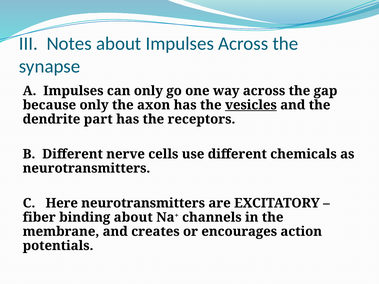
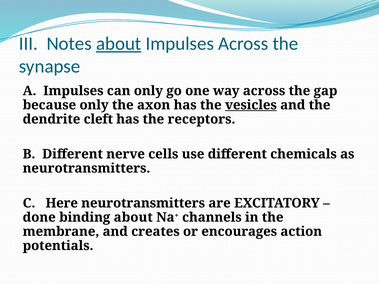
about underline: none -> present (119, 44)
part: part -> cleft (98, 119)
fiber: fiber -> done (39, 217)
